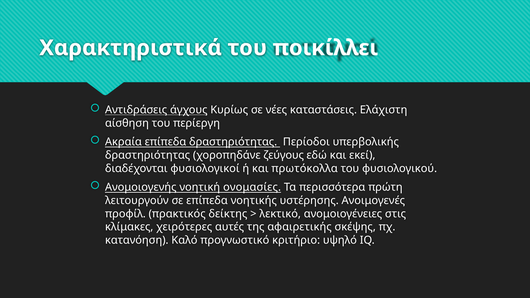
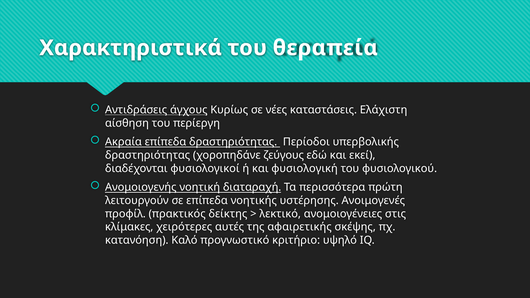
ποικίλλει: ποικίλλει -> θεραπεία (325, 48)
πρωτόκολλα: πρωτόκολλα -> φυσιολογική (305, 168)
ονομασίες: ονομασίες -> διαταραχή (252, 187)
